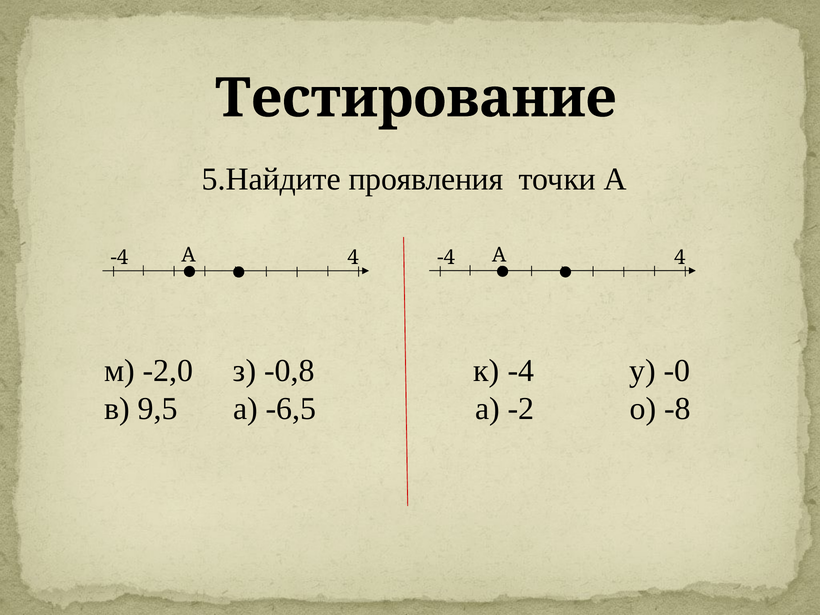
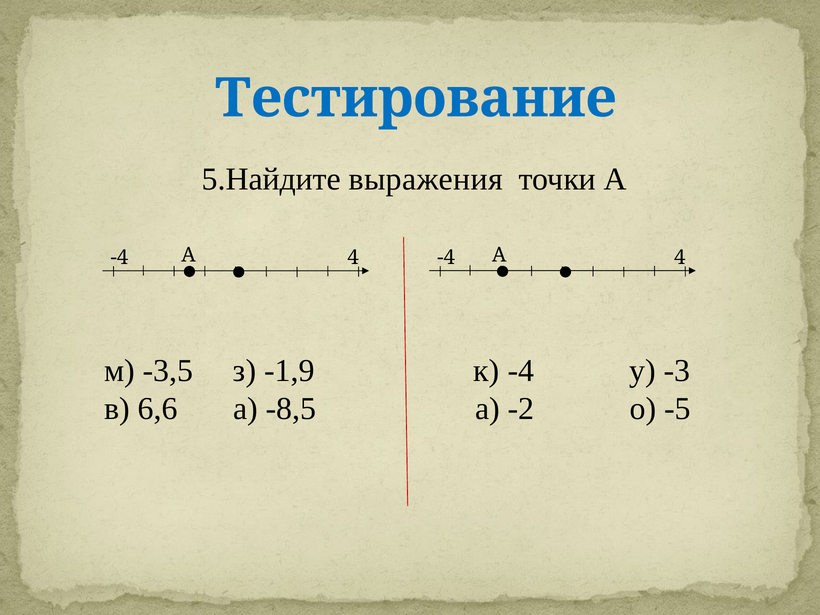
Тестирование colour: black -> blue (416, 98)
проявления: проявления -> выражения (426, 179)
-2,0: -2,0 -> -3,5 (168, 371)
-0,8: -0,8 -> -1,9 (289, 371)
-0: -0 -> -3 (677, 371)
9,5: 9,5 -> 6,6 (158, 409)
-6,5: -6,5 -> -8,5 (291, 409)
-8: -8 -> -5 (677, 409)
